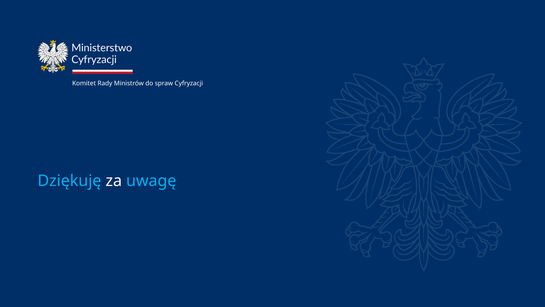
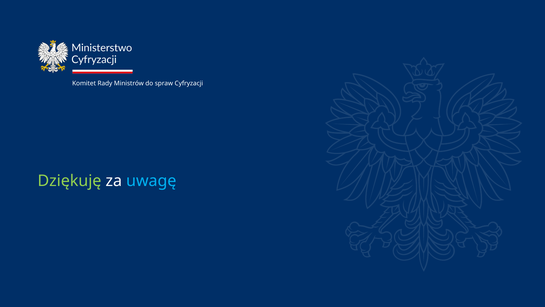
Dziękuję colour: light blue -> light green (69, 180)
